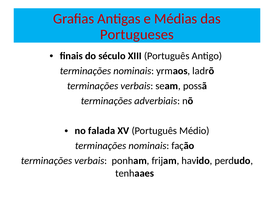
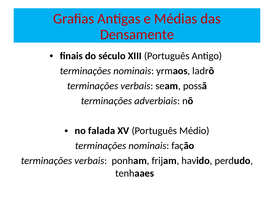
Portugueses: Portugueses -> Densamente (137, 35)
